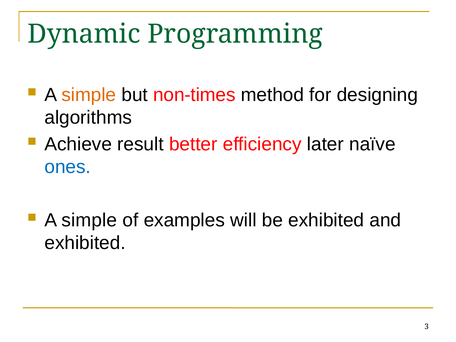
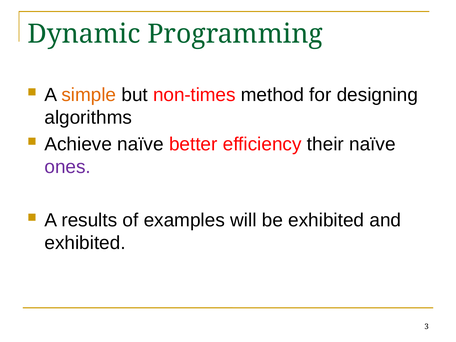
Achieve result: result -> naïve (140, 144)
later: later -> their (325, 144)
ones colour: blue -> purple (68, 167)
simple: simple -> results (89, 220)
